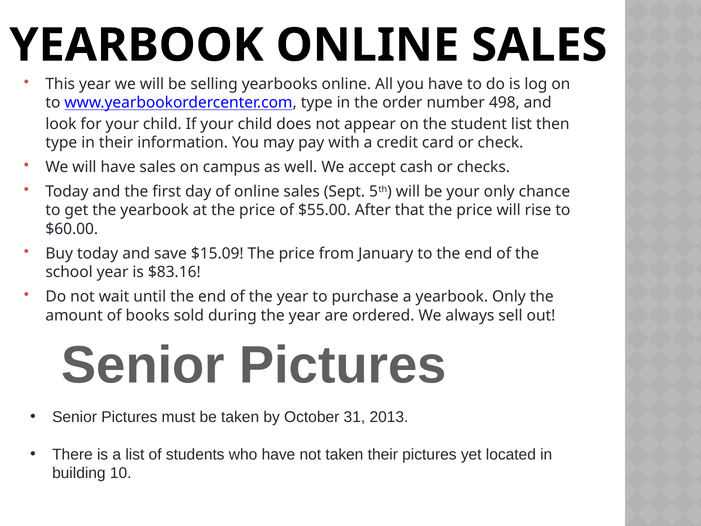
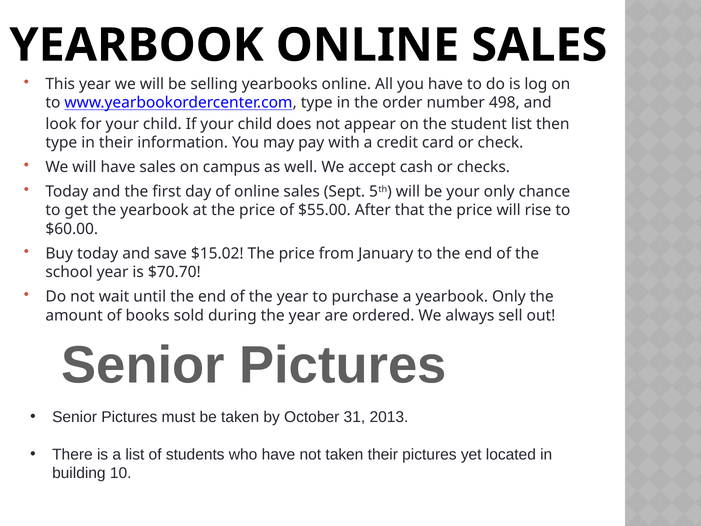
$15.09: $15.09 -> $15.02 (217, 253)
$83.16: $83.16 -> $70.70 (174, 272)
